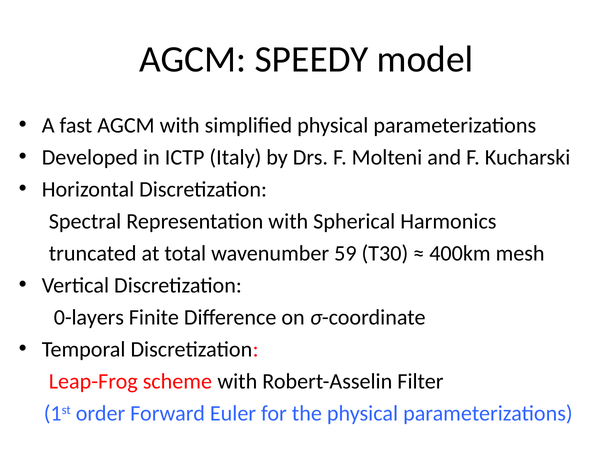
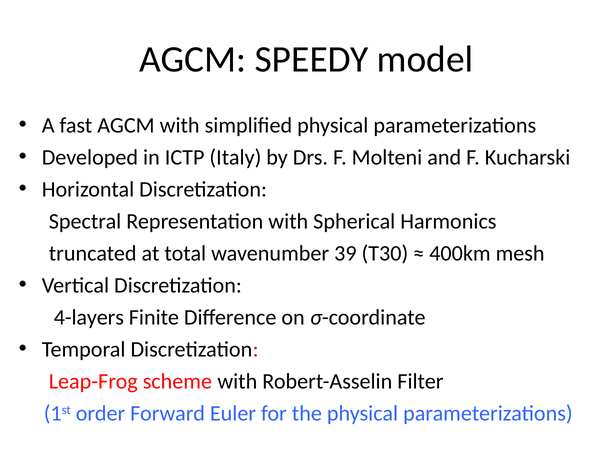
59: 59 -> 39 (345, 253)
0-layers: 0-layers -> 4-layers (89, 317)
